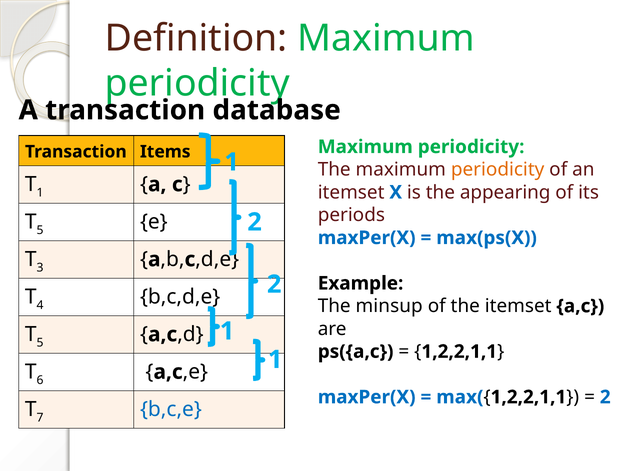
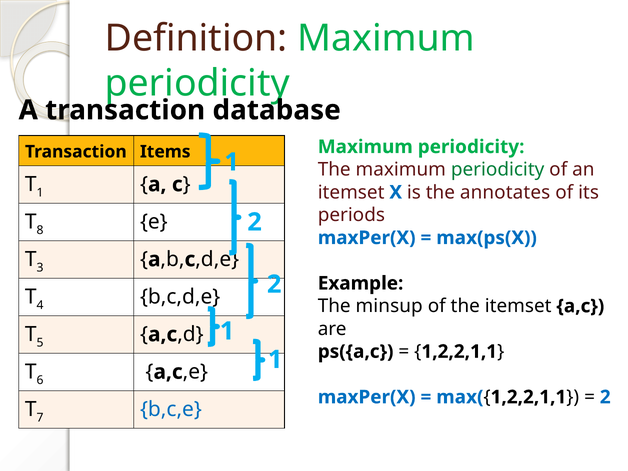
periodicity colour: orange -> green (498, 170)
appearing: appearing -> annotates (505, 192)
5: 5 -> 8 (40, 230)
